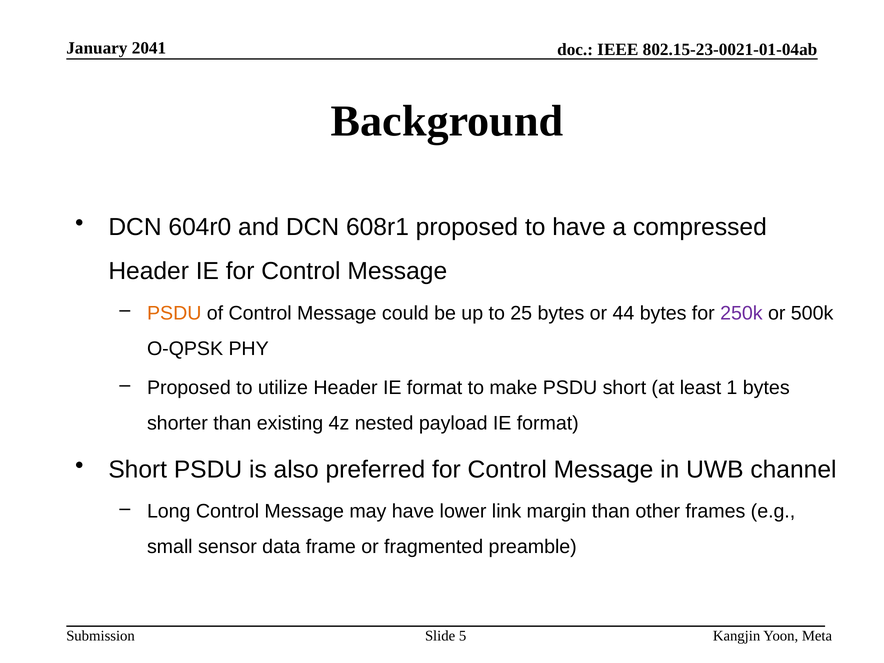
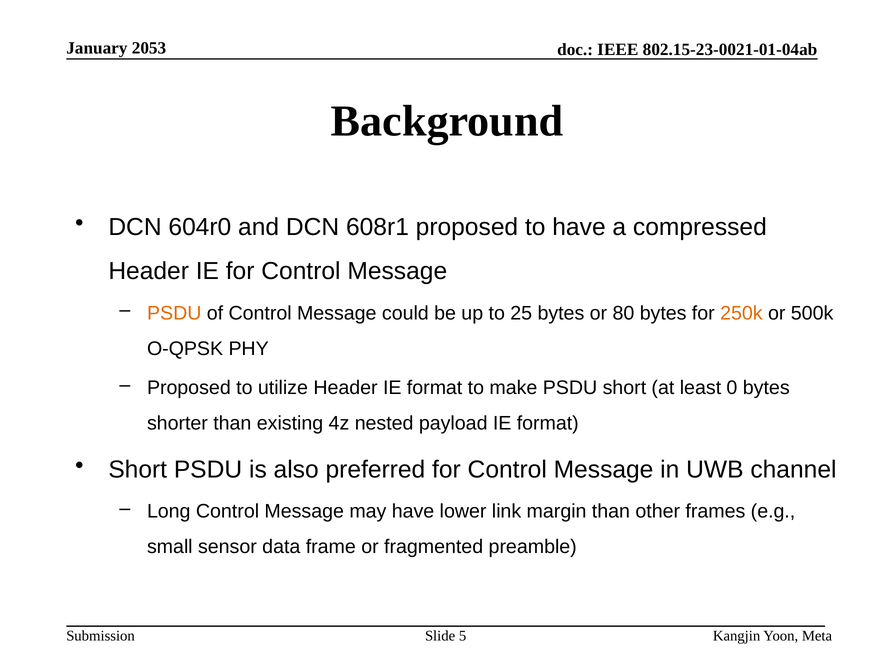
2041: 2041 -> 2053 (149, 48)
44: 44 -> 80 (623, 313)
250k colour: purple -> orange (741, 313)
1: 1 -> 0 (732, 388)
